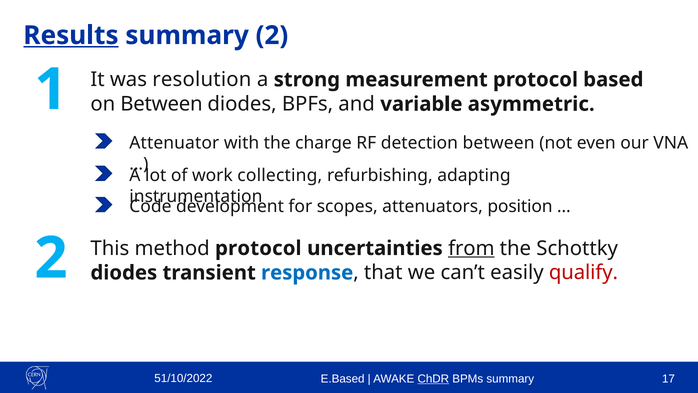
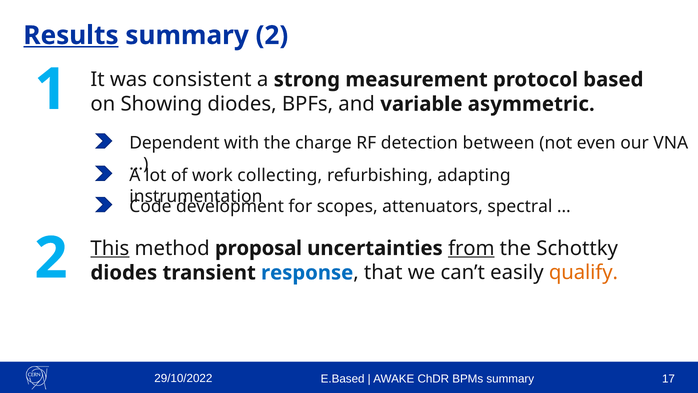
resolution: resolution -> consistent (202, 80)
on Between: Between -> Showing (161, 104)
Attenuator: Attenuator -> Dependent (174, 143)
position: position -> spectral (520, 206)
This underline: none -> present (110, 248)
method protocol: protocol -> proposal (259, 248)
qualify colour: red -> orange (583, 273)
51/10/2022: 51/10/2022 -> 29/10/2022 (183, 378)
ChDR underline: present -> none (433, 379)
